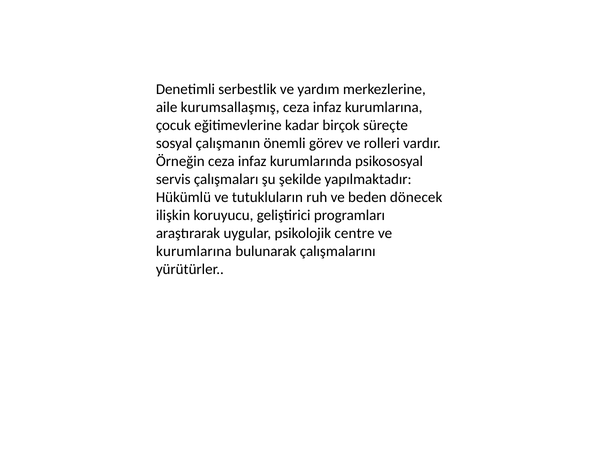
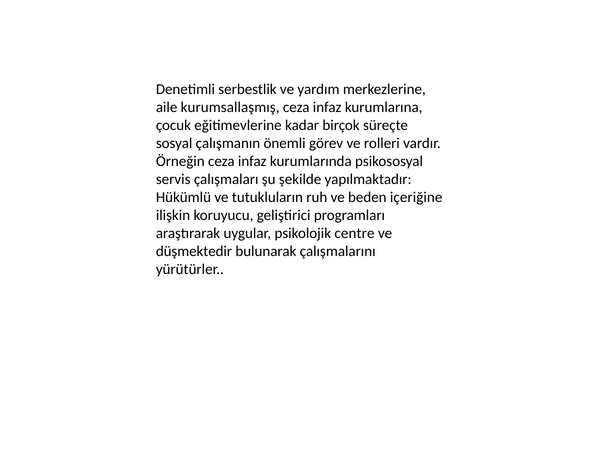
dönecek: dönecek -> içeriğine (416, 198)
kurumlarına: kurumlarına -> düşmektedir (194, 252)
